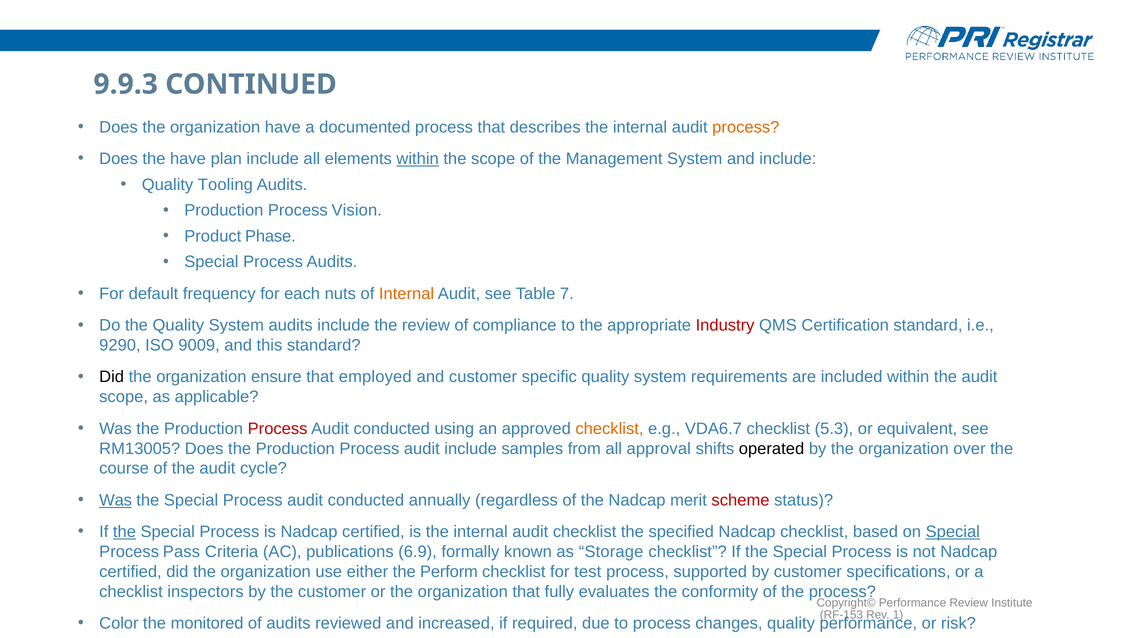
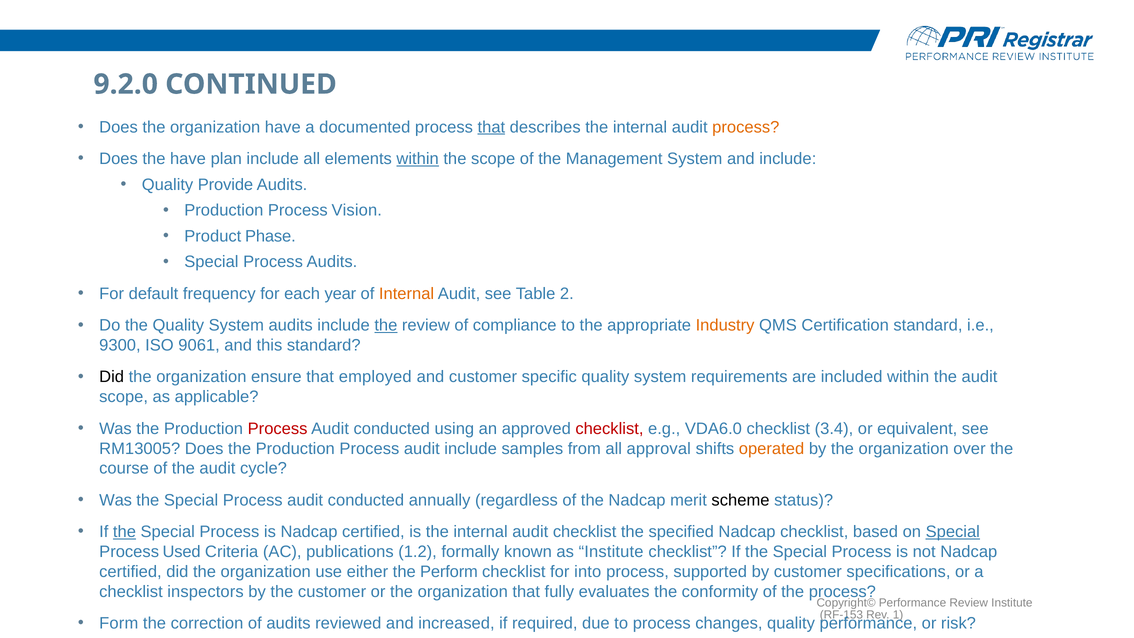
9.9.3: 9.9.3 -> 9.2.0 (126, 84)
that underline: none -> present (491, 127)
Tooling: Tooling -> Provide (225, 185)
nuts: nuts -> year (340, 294)
7: 7 -> 2 (567, 294)
the underline: none -> present (386, 325)
Industry colour: red -> orange (725, 325)
9290: 9290 -> 9300 (120, 345)
9009: 9009 -> 9061 (199, 345)
checklist colour: orange -> red (609, 429)
VDA6.7: VDA6.7 -> VDA6.0 (713, 429)
5.3: 5.3 -> 3.4 (834, 429)
operated colour: black -> orange (772, 448)
Was underline: present -> none (116, 500)
scheme colour: red -> black (740, 500)
Pass: Pass -> Used (182, 552)
6.9: 6.9 -> 1.2 (418, 552)
as Storage: Storage -> Institute (611, 552)
test: test -> into (588, 572)
Color: Color -> Form (119, 623)
monitored: monitored -> correction (207, 623)
